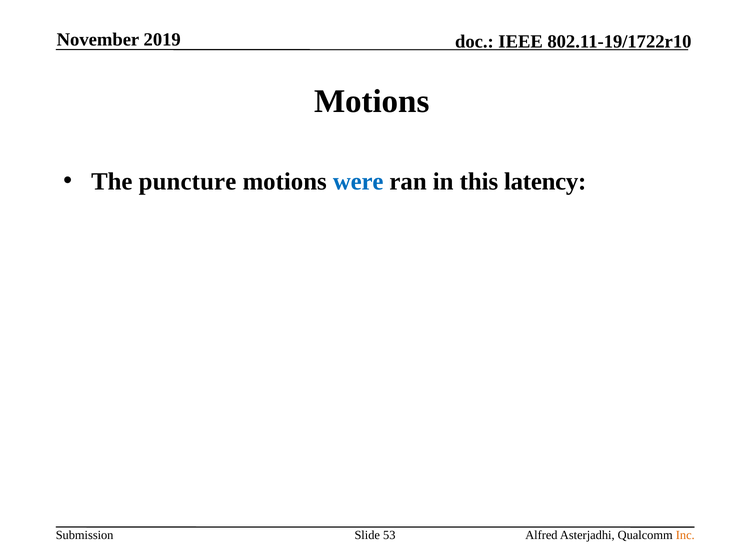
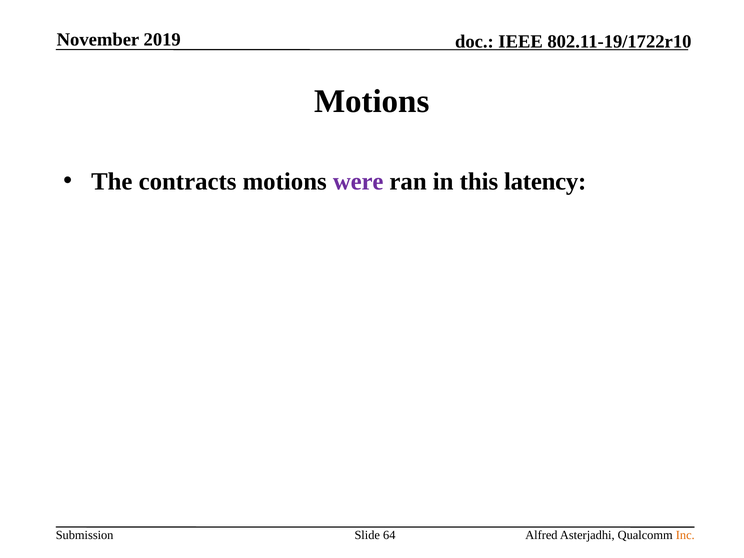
puncture: puncture -> contracts (188, 182)
were colour: blue -> purple (358, 182)
53: 53 -> 64 (389, 535)
